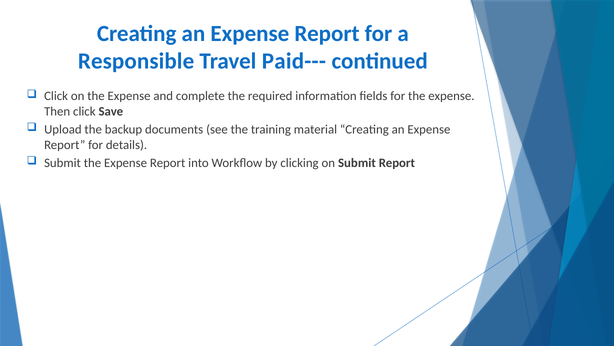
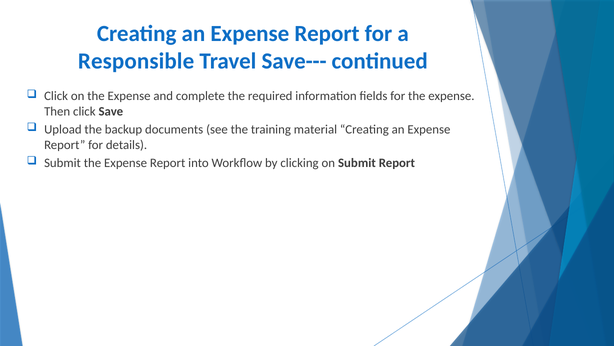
Paid---: Paid--- -> Save--- (294, 61)
